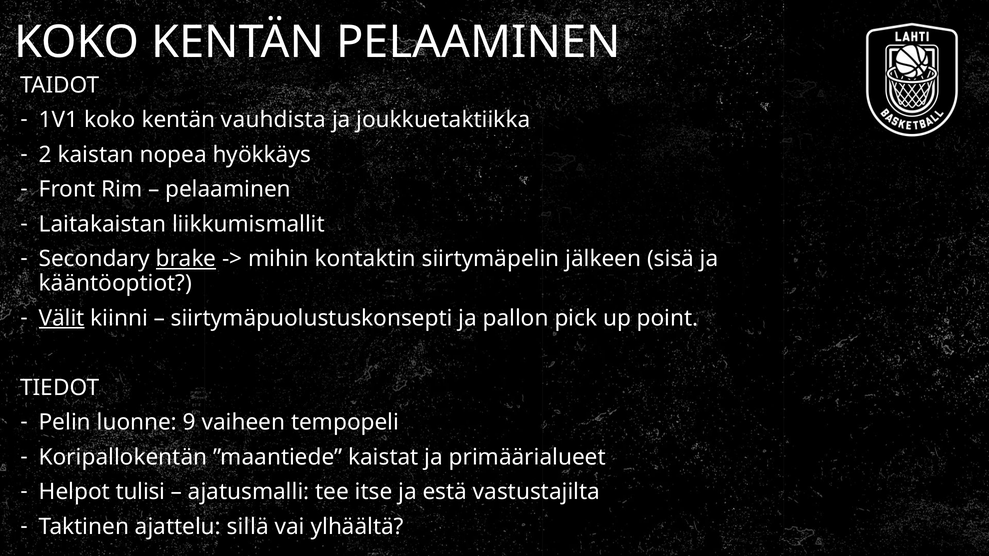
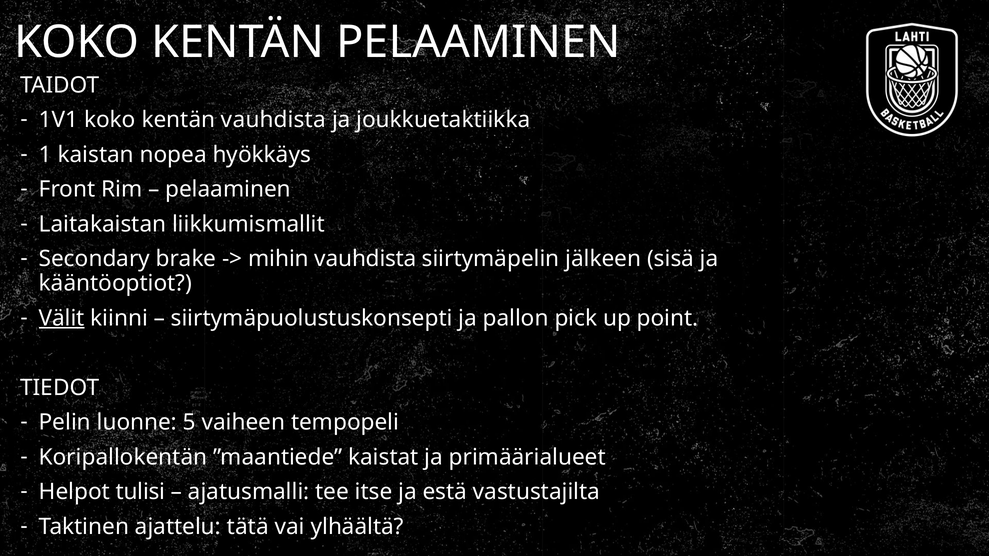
2: 2 -> 1 (45, 155)
brake underline: present -> none (186, 259)
mihin kontaktin: kontaktin -> vauhdista (365, 259)
9: 9 -> 5 (189, 423)
sillä: sillä -> tätä (248, 527)
